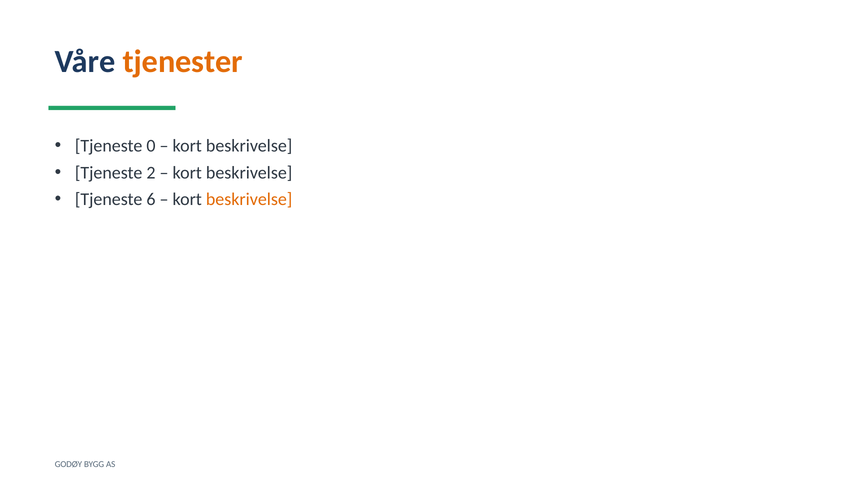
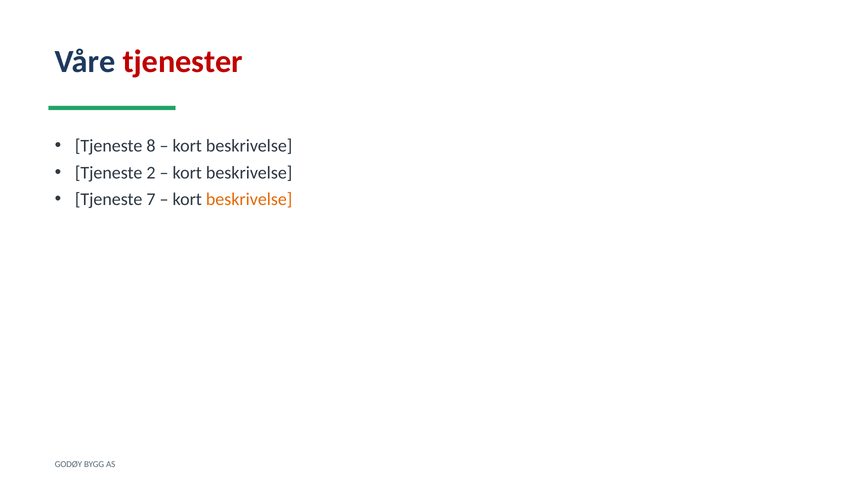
tjenester colour: orange -> red (183, 61)
0: 0 -> 8 (151, 146)
6: 6 -> 7 (151, 200)
